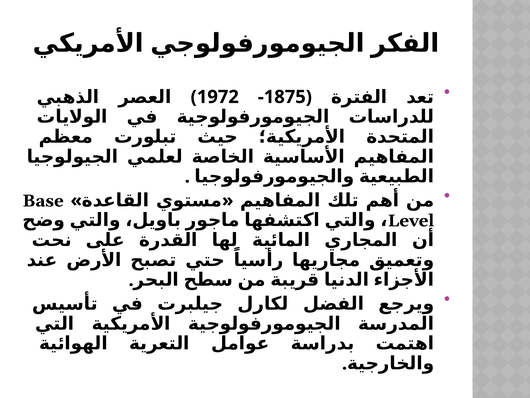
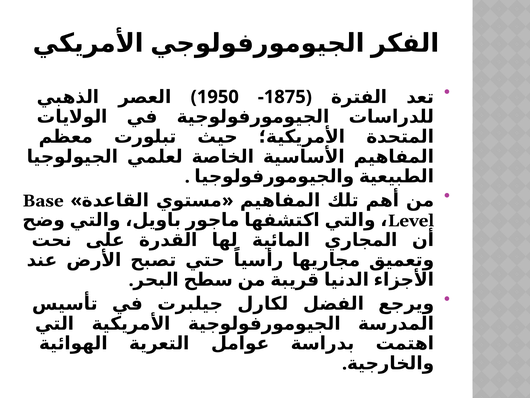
1972: 1972 -> 1950 (218, 97)
